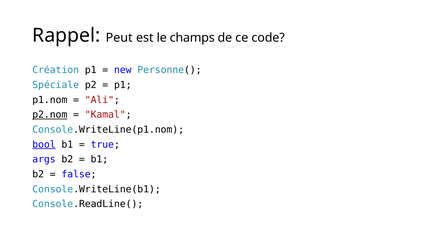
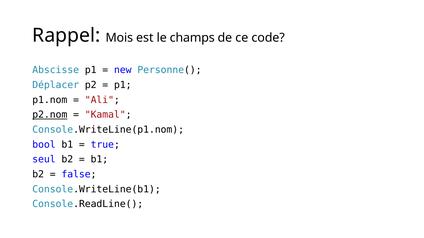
Peut: Peut -> Mois (119, 38)
Création: Création -> Abscisse (56, 70)
Spéciale: Spéciale -> Déplacer (56, 85)
bool underline: present -> none (44, 145)
args: args -> seul (44, 160)
